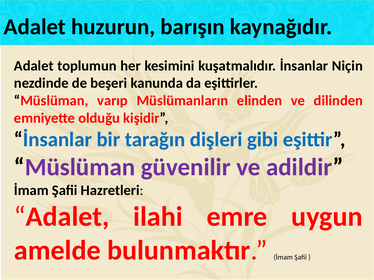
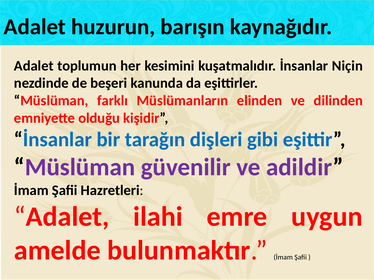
varıp: varıp -> farklı (113, 101)
